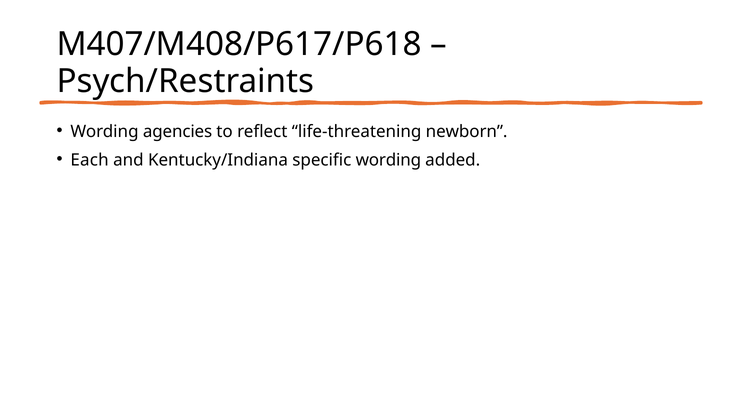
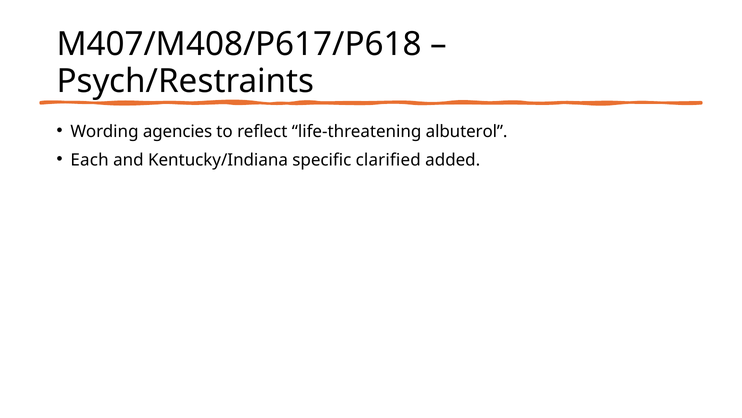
newborn: newborn -> albuterol (467, 131)
specific wording: wording -> clarified (388, 160)
